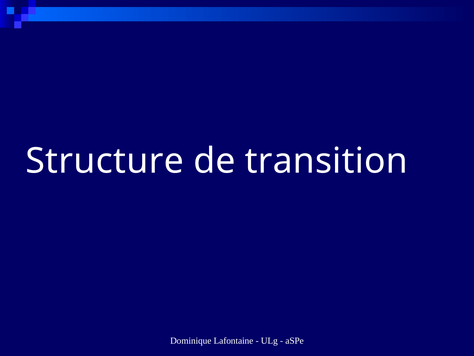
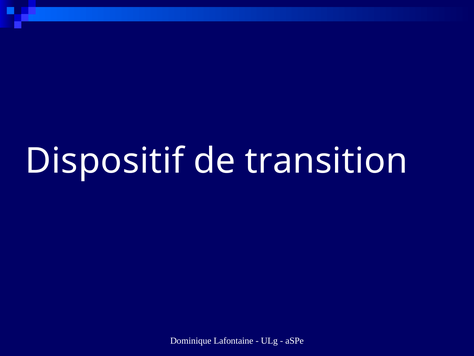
Structure: Structure -> Dispositif (105, 161)
